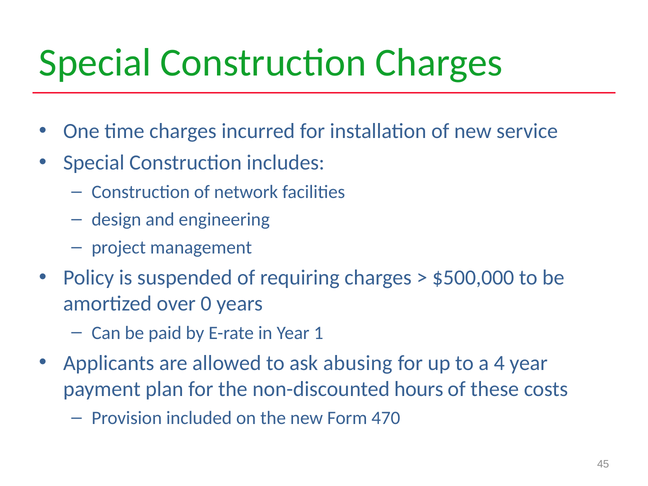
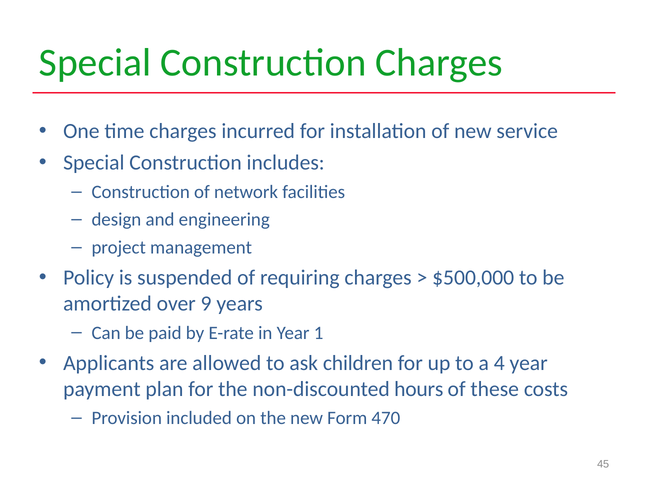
0: 0 -> 9 (206, 304)
abusing: abusing -> children (358, 363)
